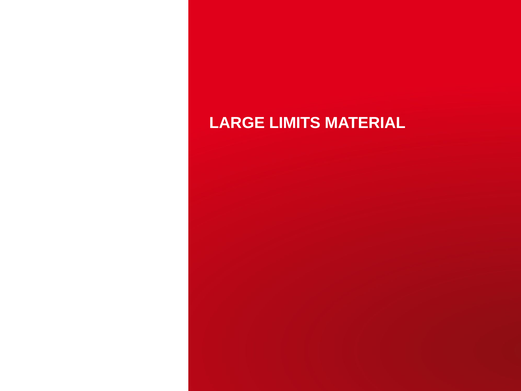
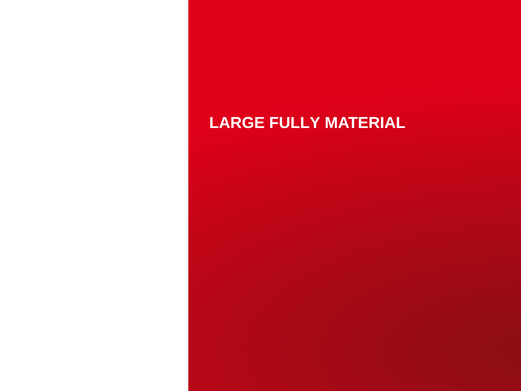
LIMITS: LIMITS -> FULLY (295, 123)
